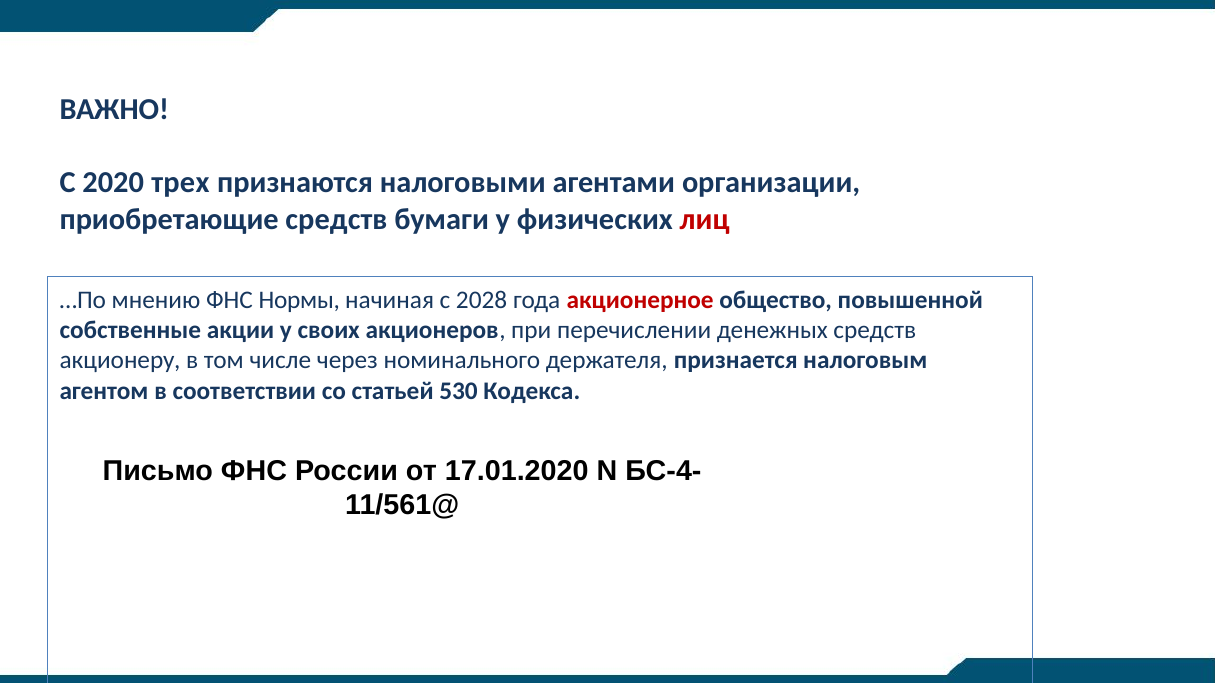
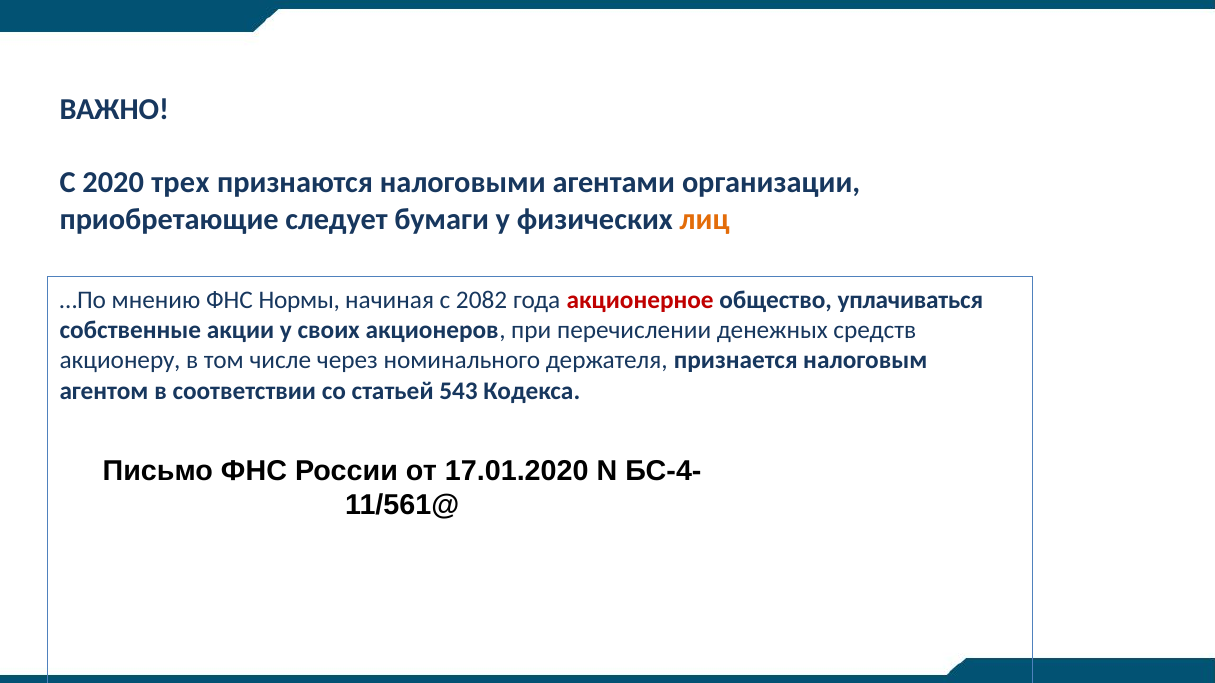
приобретающие средств: средств -> следует (337, 219)
лиц colour: red -> orange (705, 219)
2028: 2028 -> 2082 (482, 300)
повышенной: повышенной -> уплачиваться (910, 300)
530: 530 -> 543 (459, 391)
